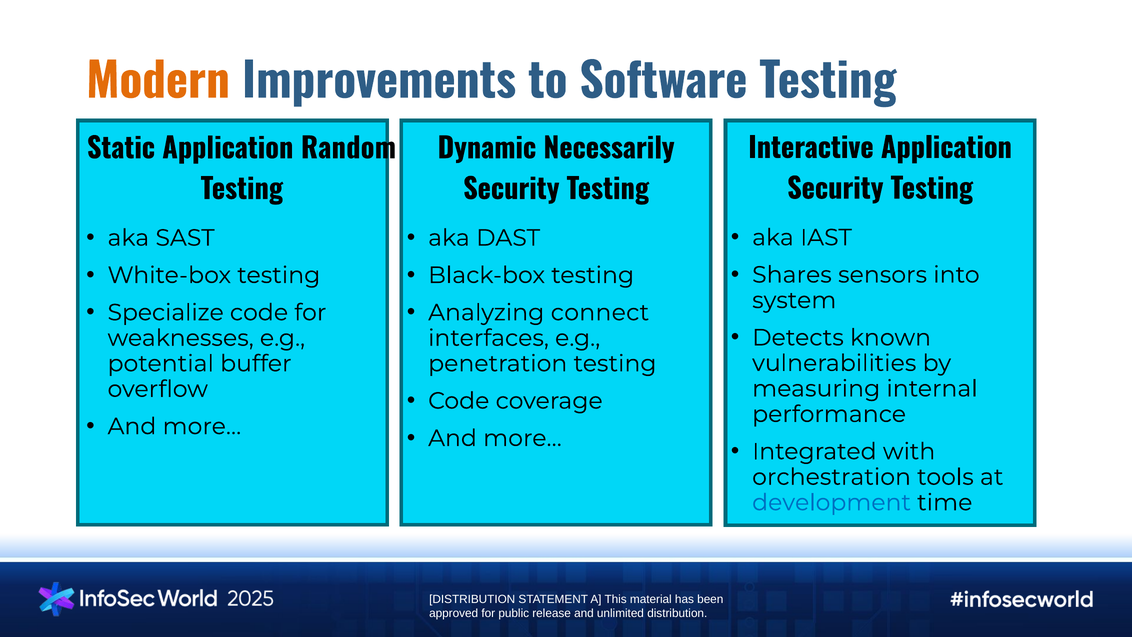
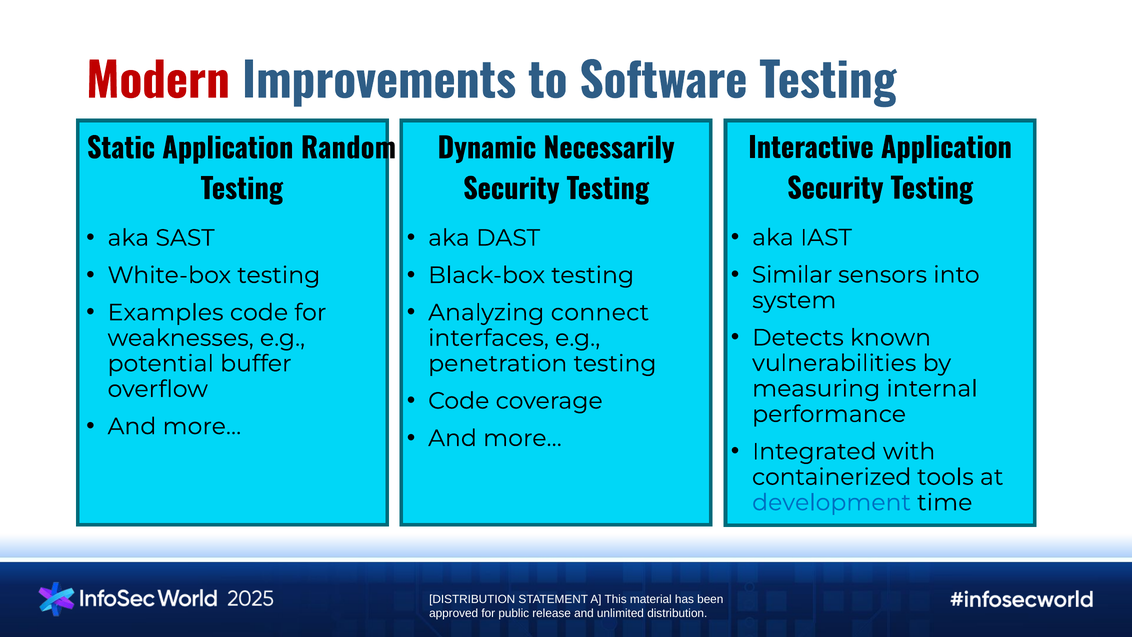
Modern colour: orange -> red (158, 82)
Shares: Shares -> Similar (792, 275)
Specialize: Specialize -> Examples (166, 312)
orchestration: orchestration -> containerized (832, 477)
